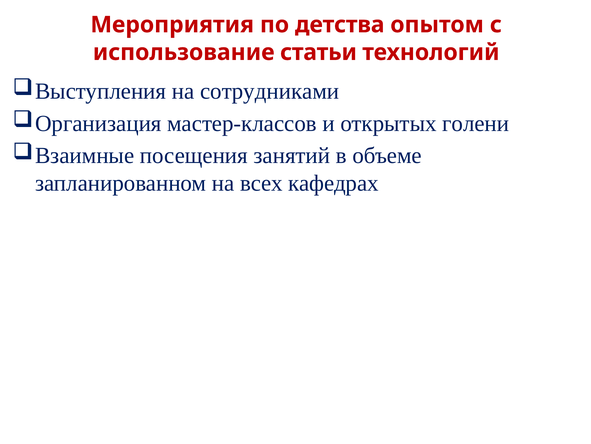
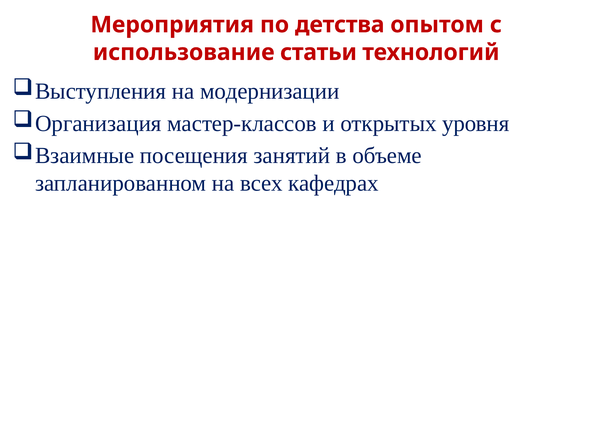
сотрудниками: сотрудниками -> модернизации (270, 91)
голени: голени -> уровня (476, 123)
